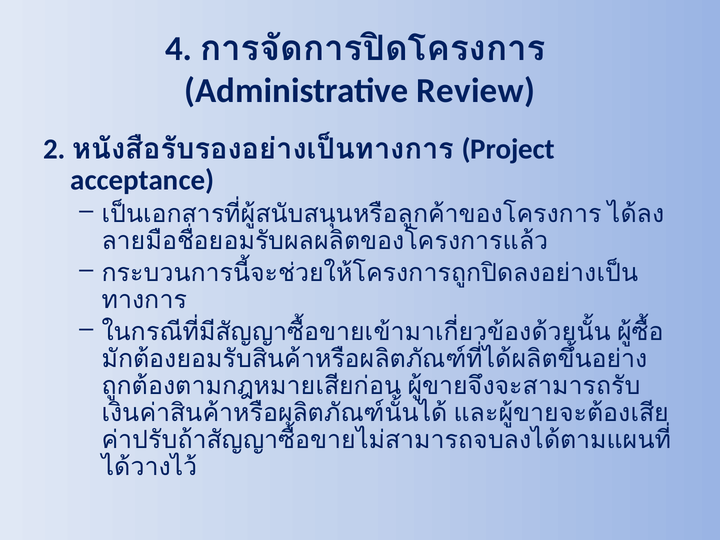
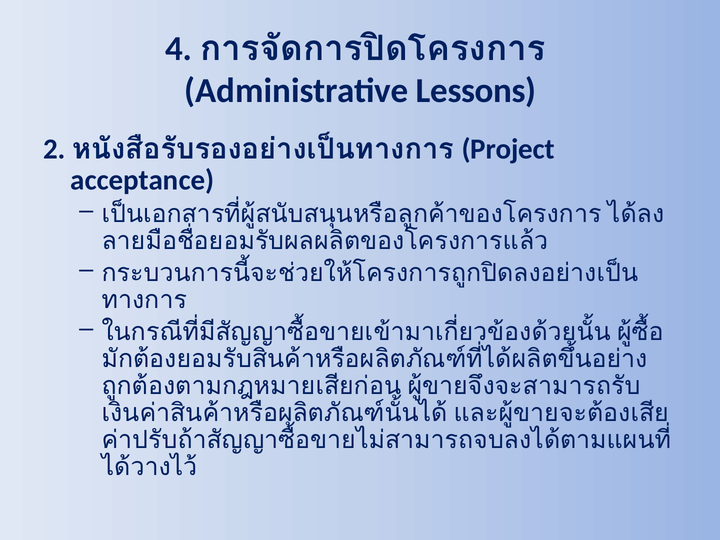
Review: Review -> Lessons (476, 91)
